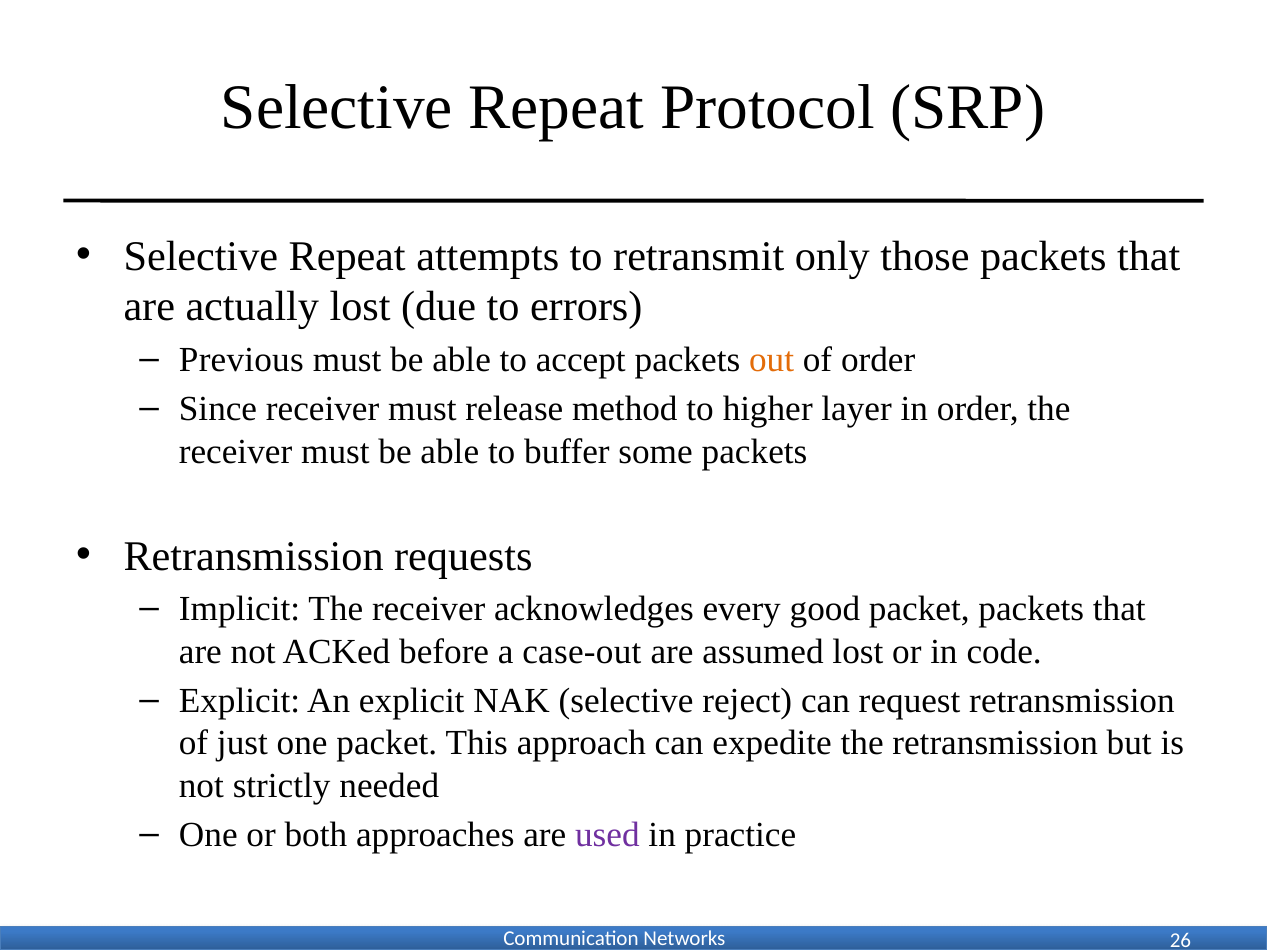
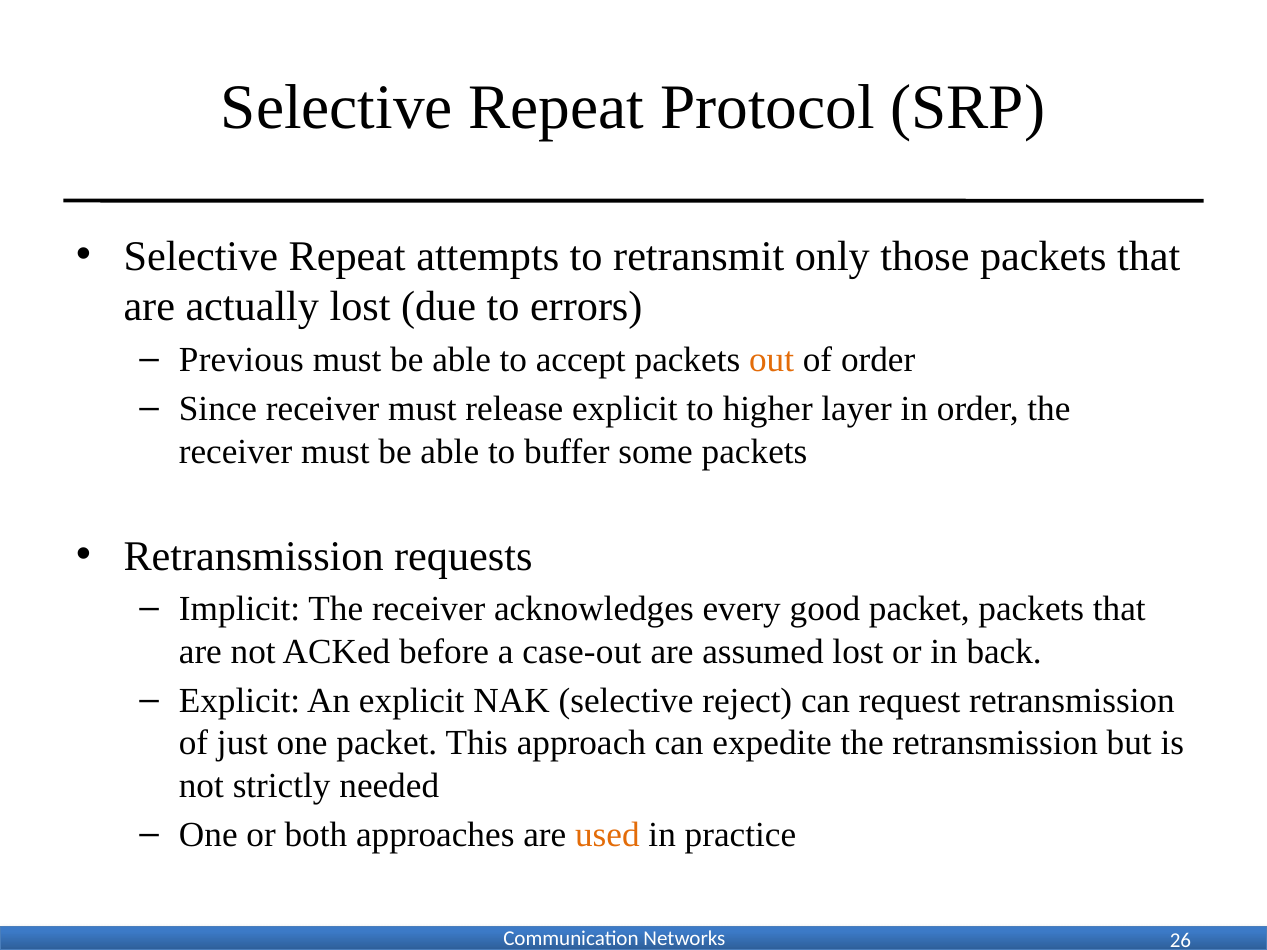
release method: method -> explicit (625, 409)
code: code -> back (1004, 652)
used colour: purple -> orange (607, 835)
